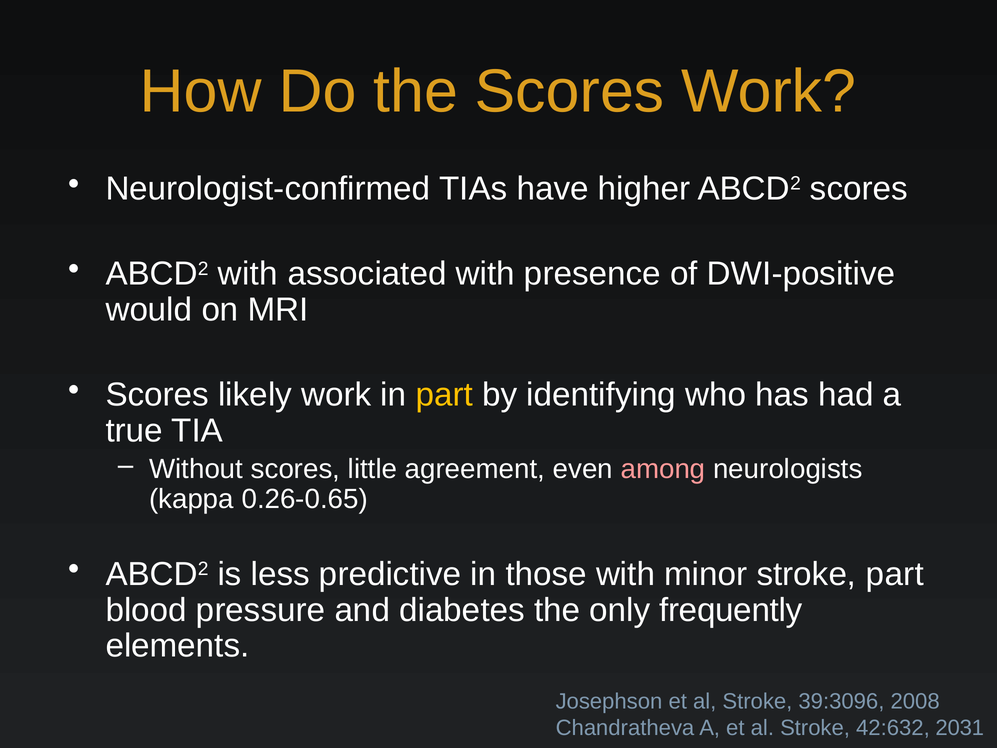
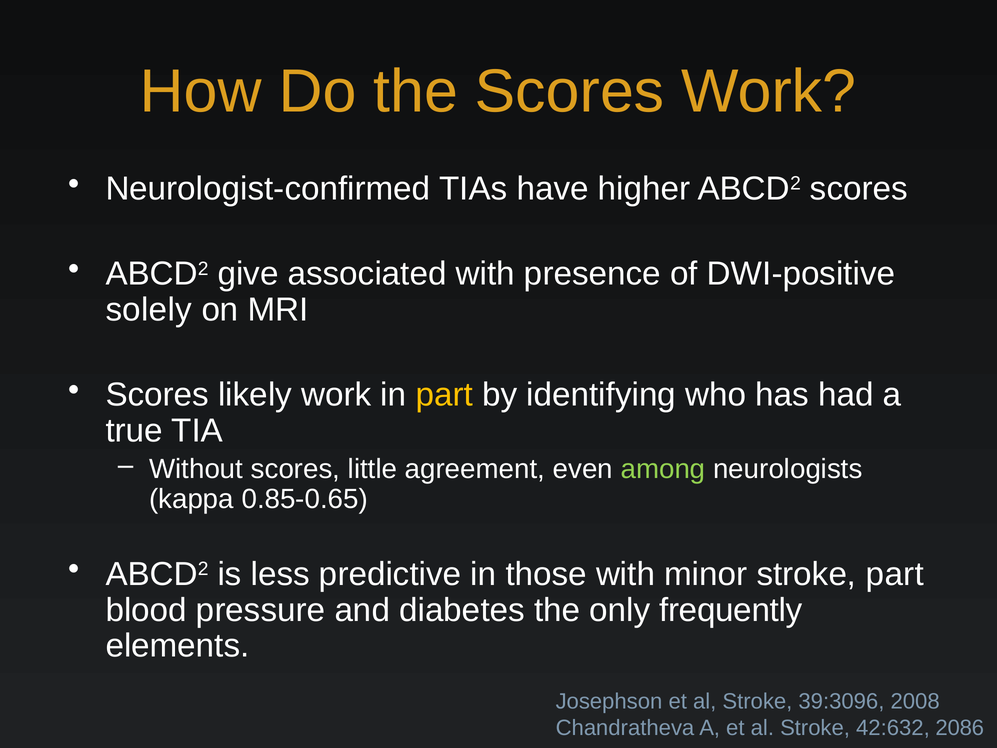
ABCD2 with: with -> give (248, 274)
would: would -> solely (149, 310)
among colour: pink -> light green (663, 469)
0.26-0.65: 0.26-0.65 -> 0.85-0.65 (305, 499)
2031: 2031 -> 2086 (960, 728)
